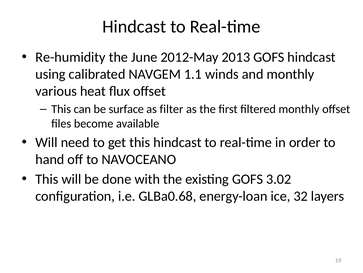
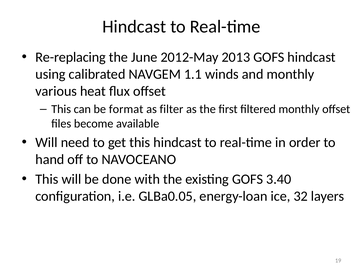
Re-humidity: Re-humidity -> Re-replacing (71, 57)
surface: surface -> format (126, 109)
3.02: 3.02 -> 3.40 (279, 179)
GLBa0.68: GLBa0.68 -> GLBa0.05 (167, 196)
